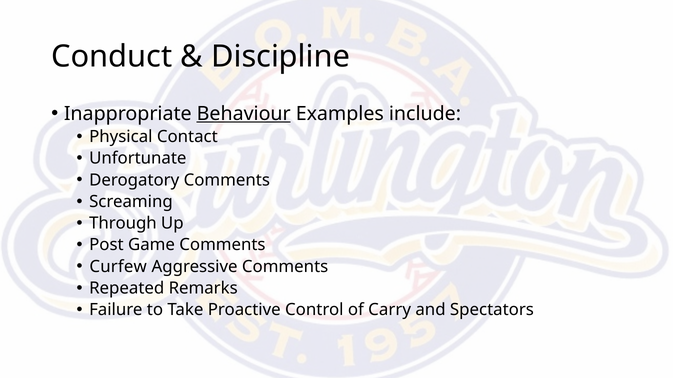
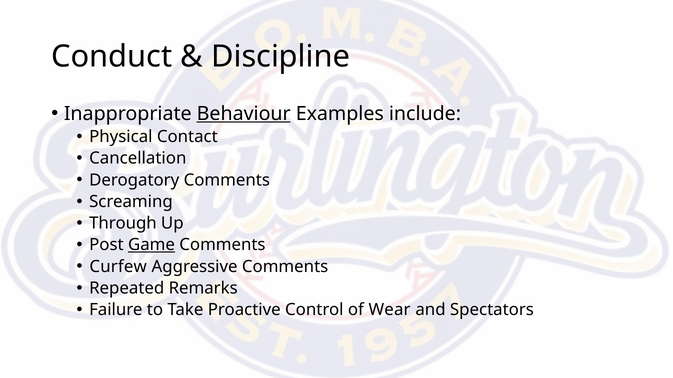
Unfortunate: Unfortunate -> Cancellation (138, 159)
Game underline: none -> present (151, 245)
Carry: Carry -> Wear (390, 310)
